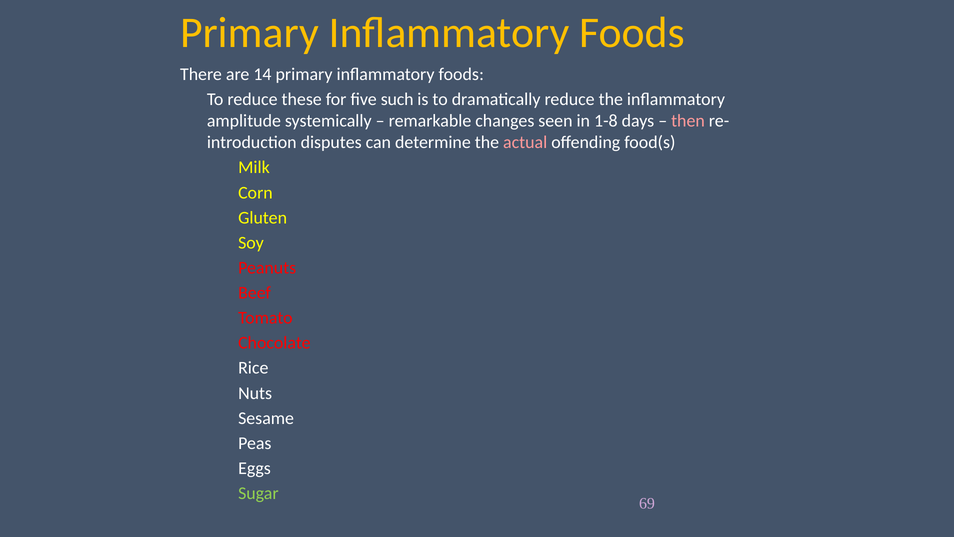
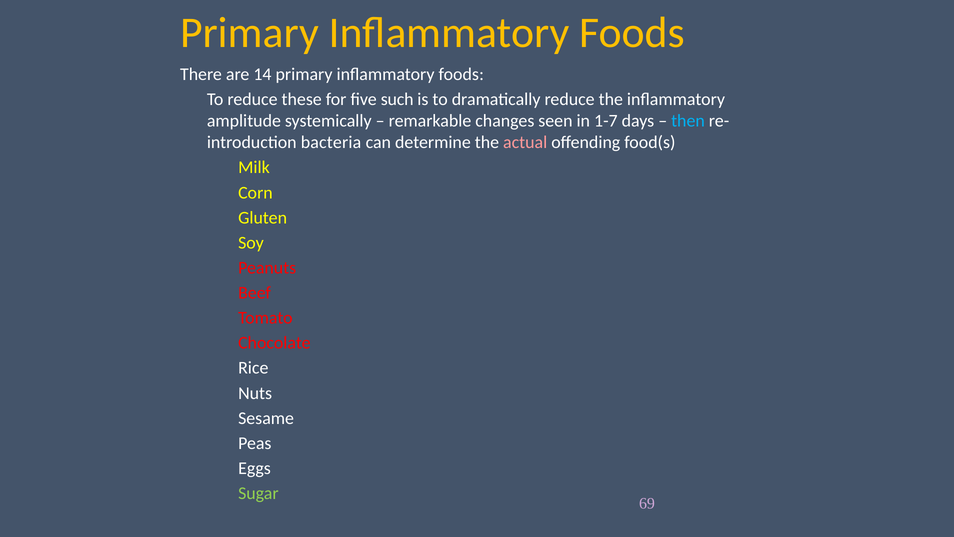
1-8: 1-8 -> 1-7 (606, 121)
then colour: pink -> light blue (688, 121)
disputes: disputes -> bacteria (331, 142)
